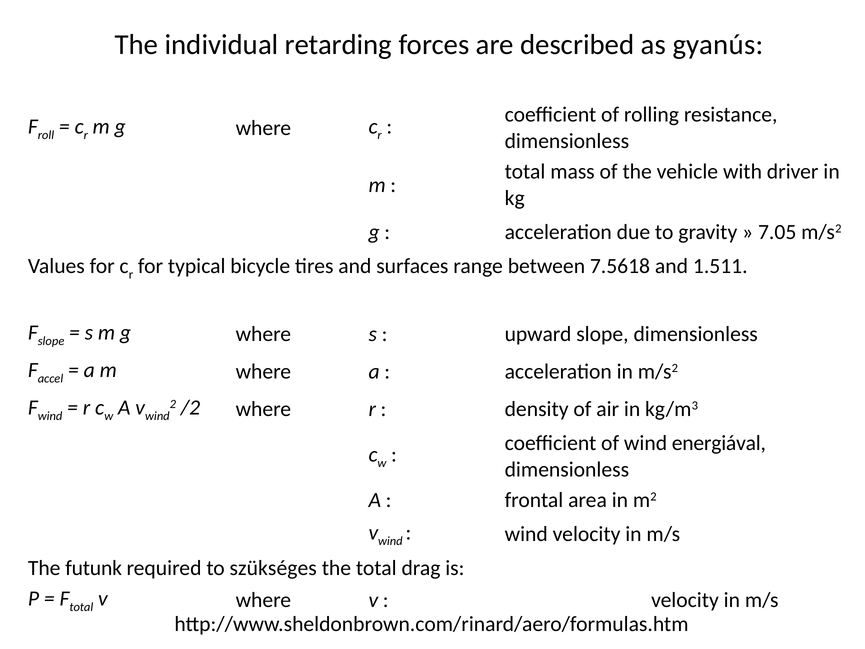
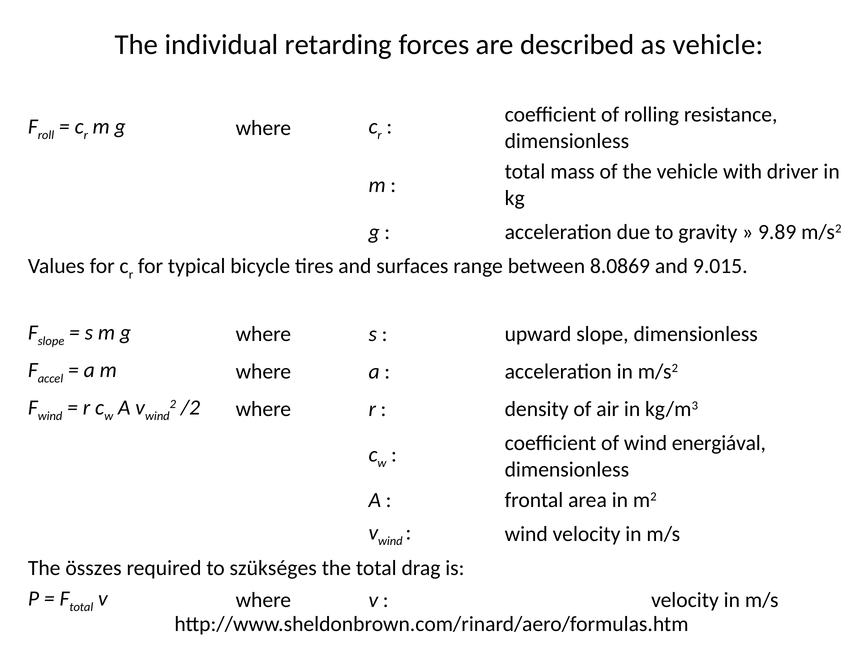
as gyanús: gyanús -> vehicle (718, 45)
7.05: 7.05 -> 9.89 (777, 232)
7.5618: 7.5618 -> 8.0869 (620, 266)
1.511: 1.511 -> 9.015 (720, 266)
futunk: futunk -> összes (94, 568)
